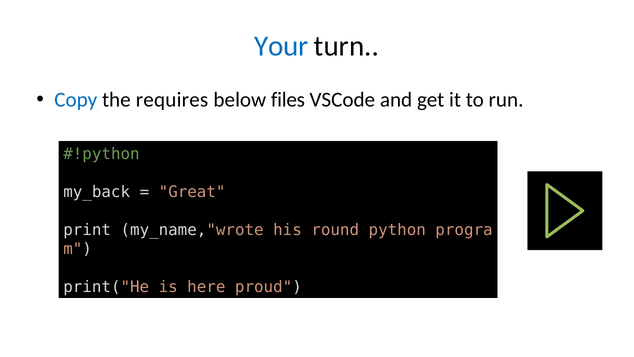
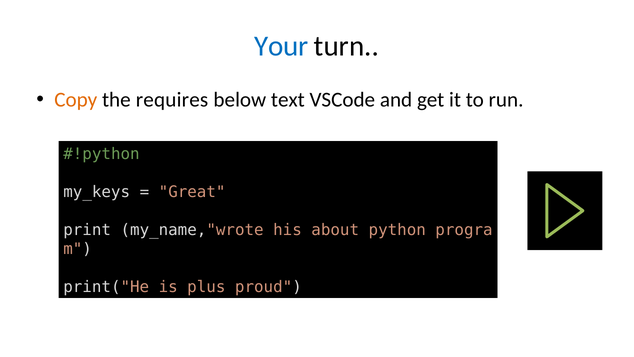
Copy colour: blue -> orange (76, 100)
files: files -> text (288, 100)
my_back: my_back -> my_keys (97, 192)
round: round -> about (335, 230)
here: here -> plus (206, 287)
